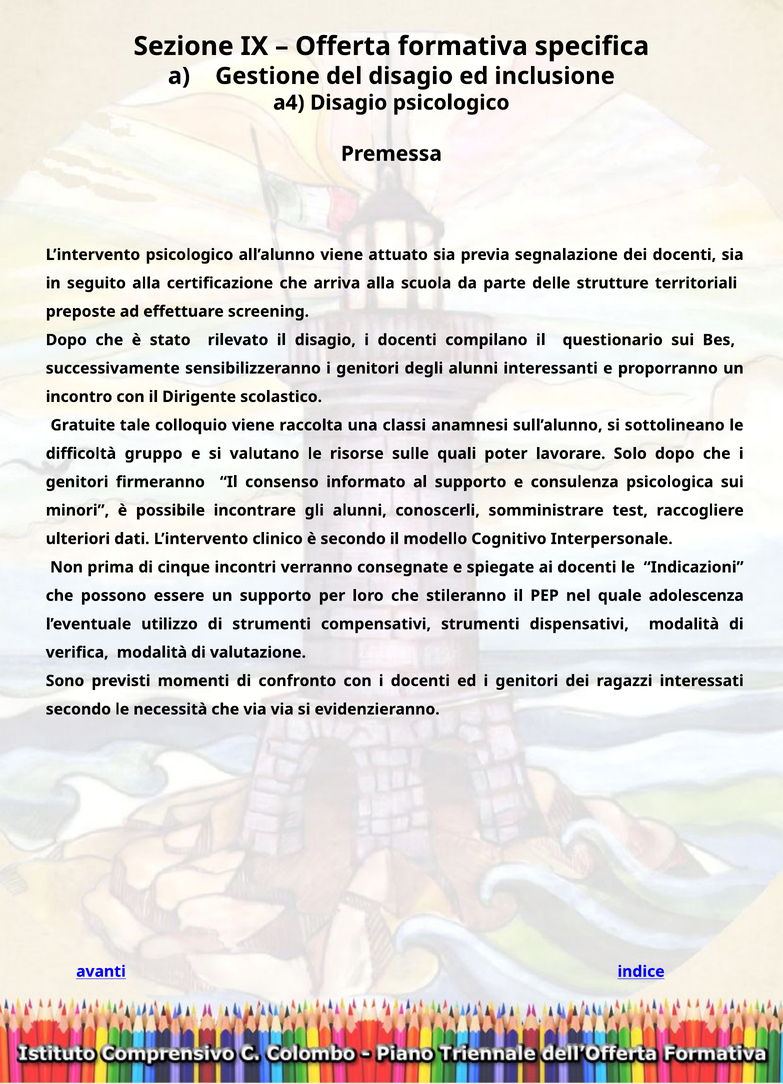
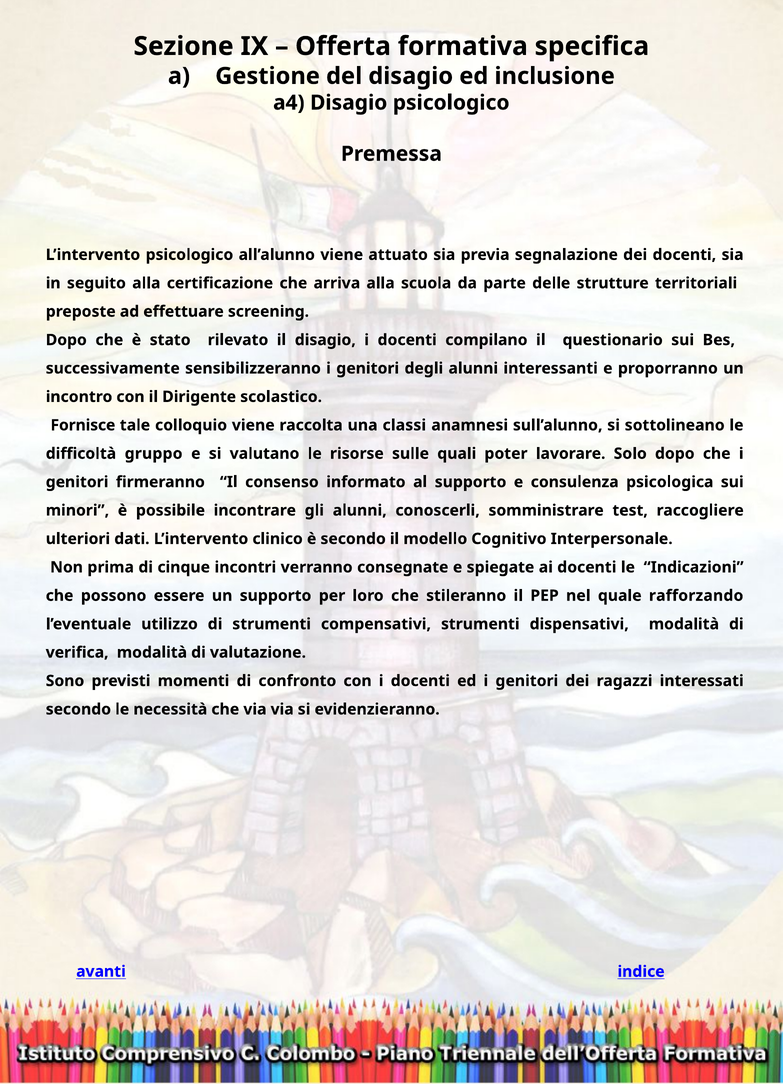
Gratuite: Gratuite -> Fornisce (83, 425)
adolescenza: adolescenza -> rafforzando (696, 596)
